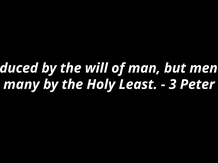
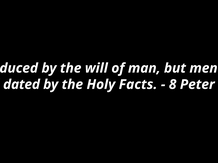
many: many -> dated (22, 85)
Least: Least -> Facts (138, 85)
3: 3 -> 8 (173, 85)
